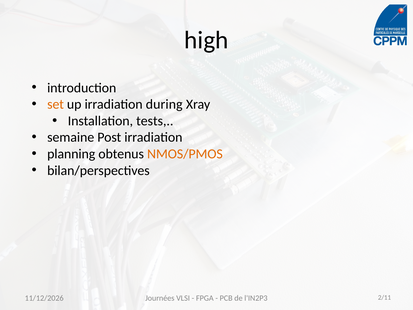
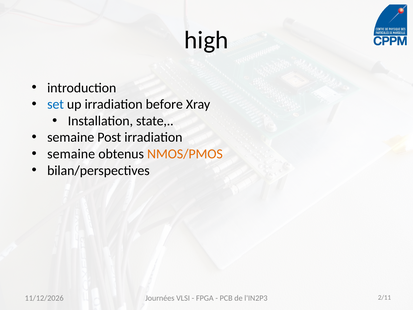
set colour: orange -> blue (56, 104)
during: during -> before (164, 104)
tests: tests -> state (155, 121)
planning: planning -> semaine (71, 154)
